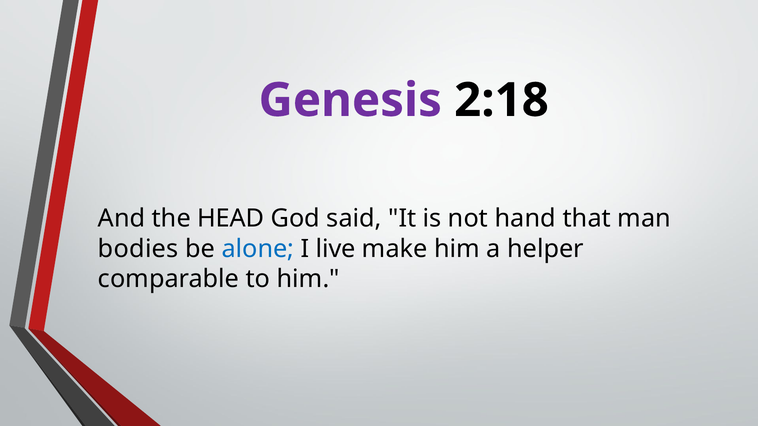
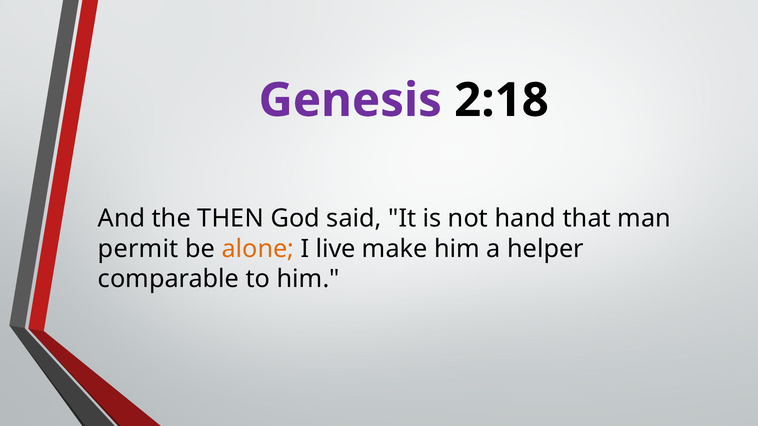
HEAD: HEAD -> THEN (231, 219)
bodies: bodies -> permit (138, 249)
alone colour: blue -> orange (258, 249)
